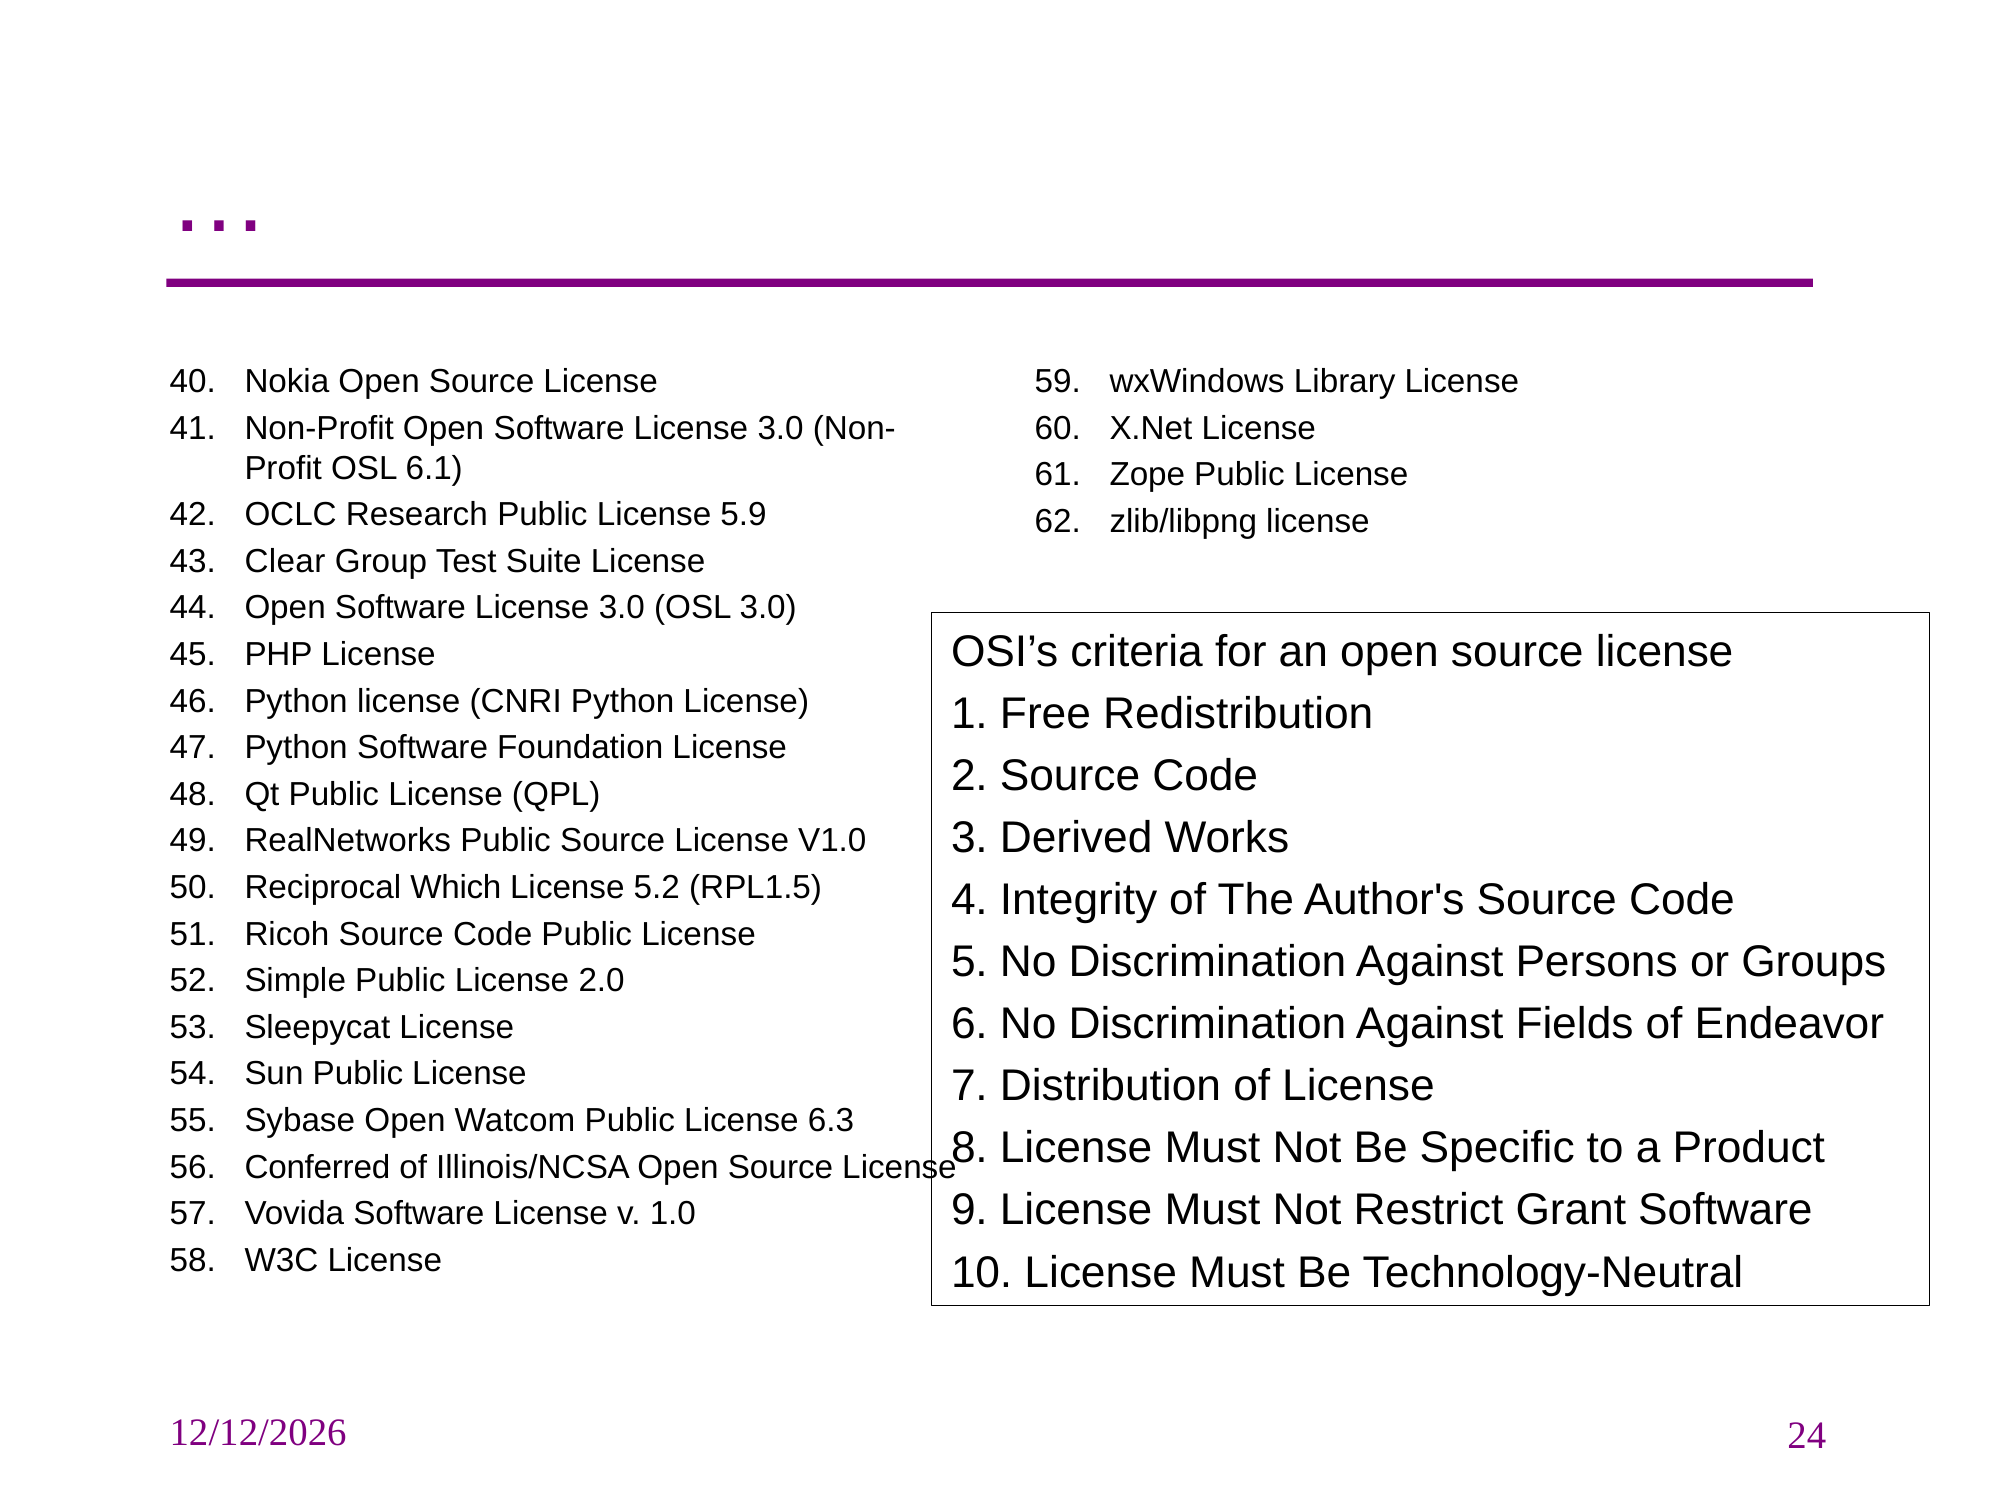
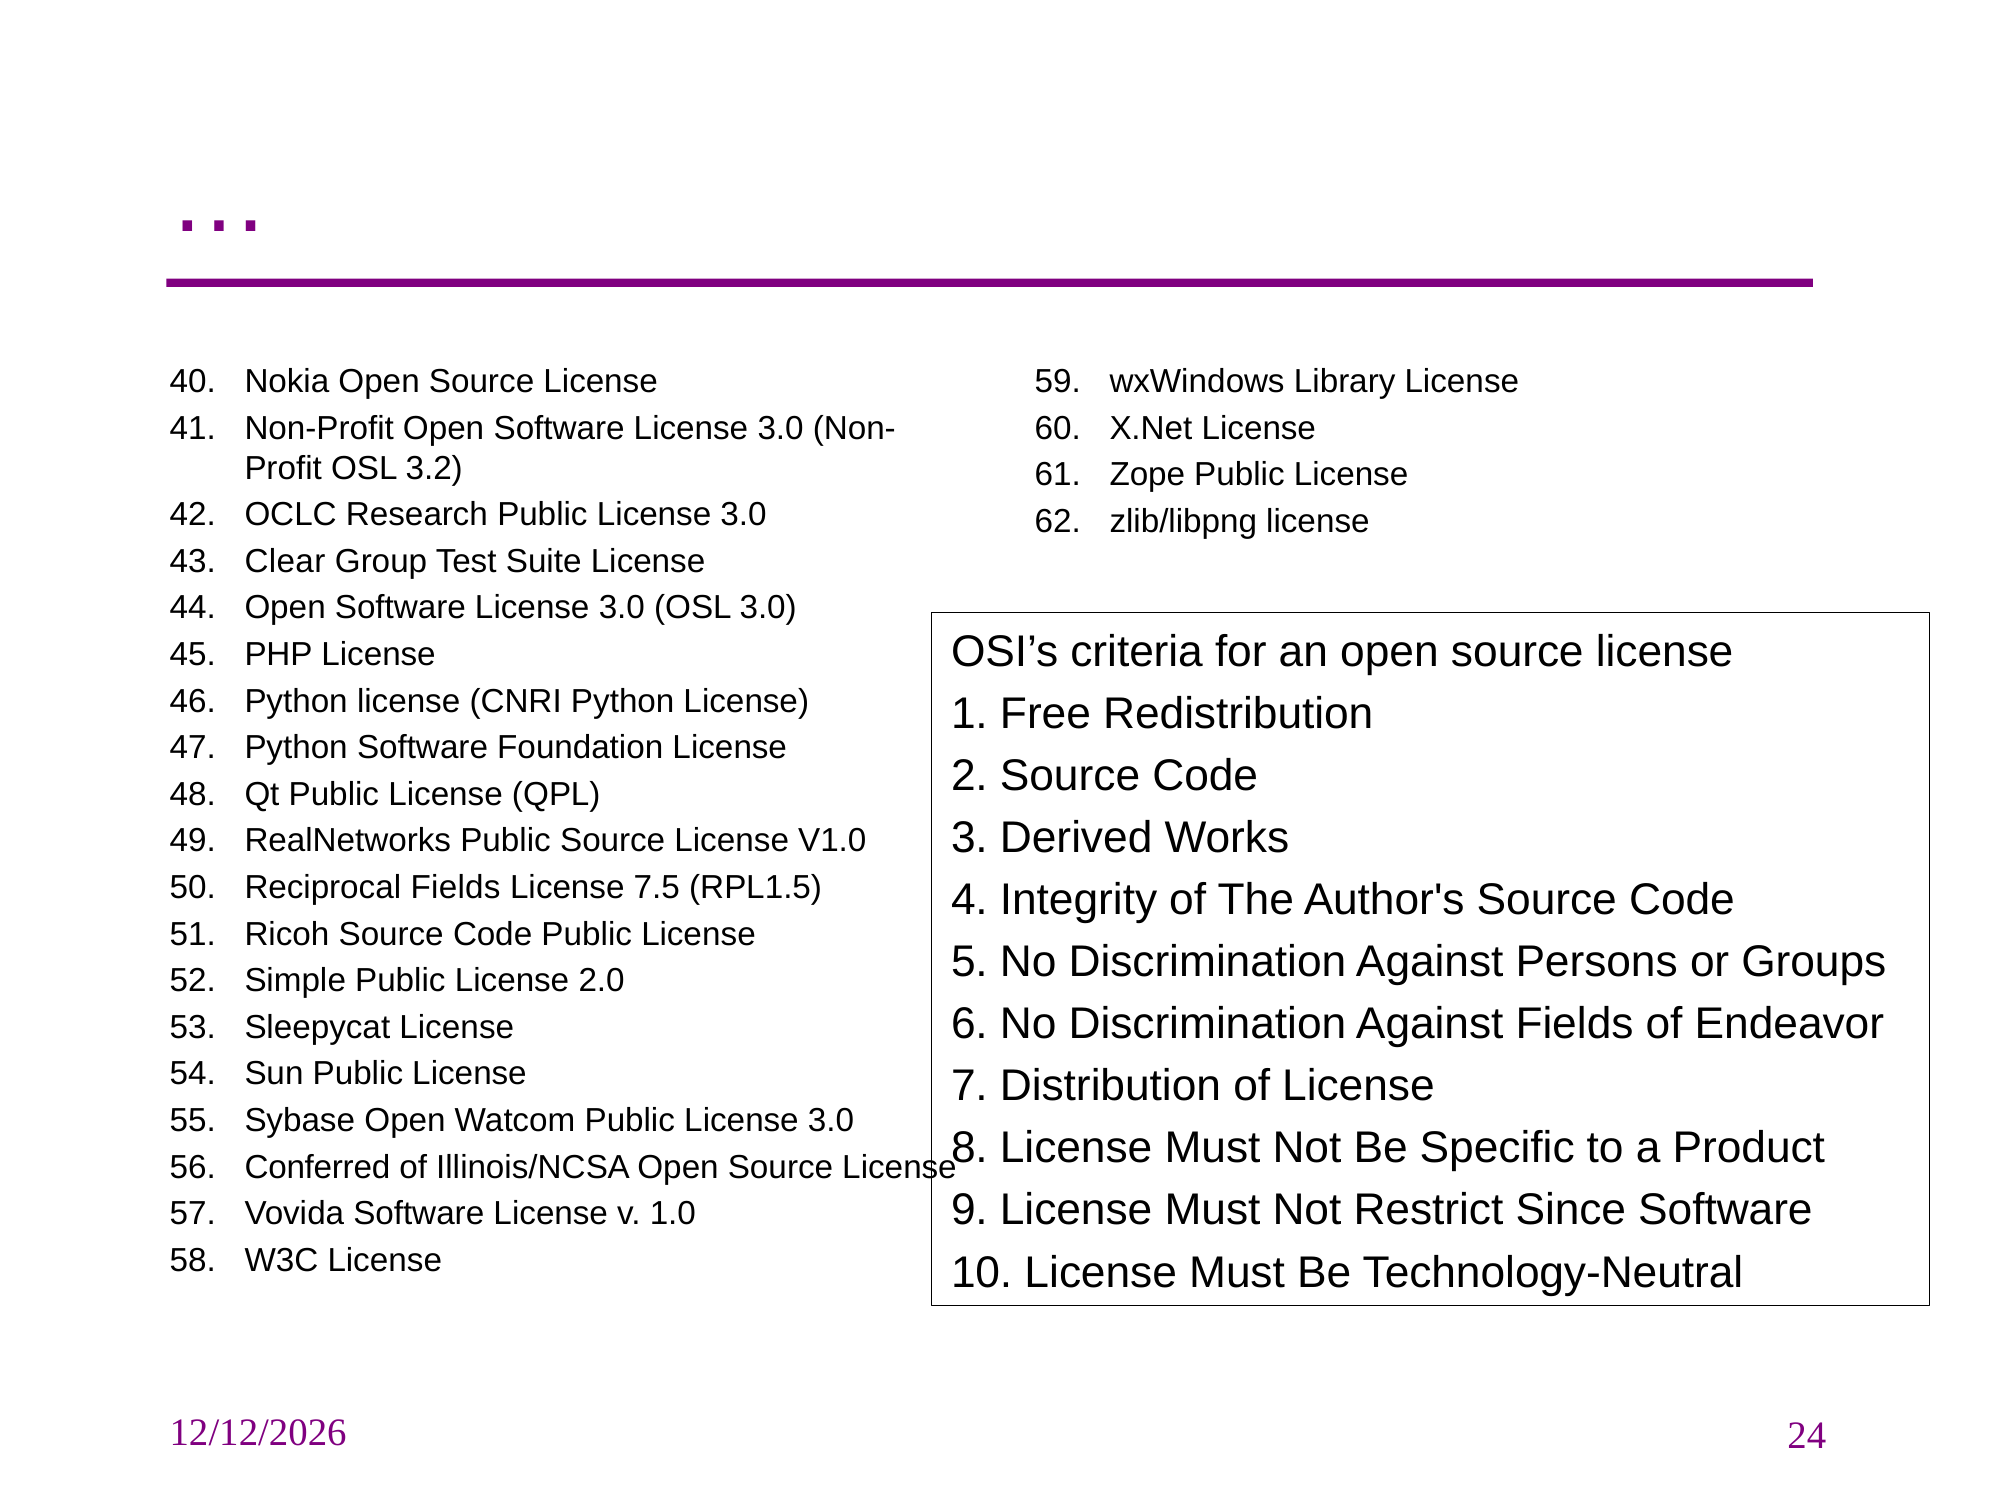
6.1: 6.1 -> 3.2 (434, 468)
Research Public License 5.9: 5.9 -> 3.0 (743, 515)
Reciprocal Which: Which -> Fields (456, 887)
5.2: 5.2 -> 7.5 (657, 887)
Watcom Public License 6.3: 6.3 -> 3.0 (831, 1120)
Grant: Grant -> Since (1571, 1210)
